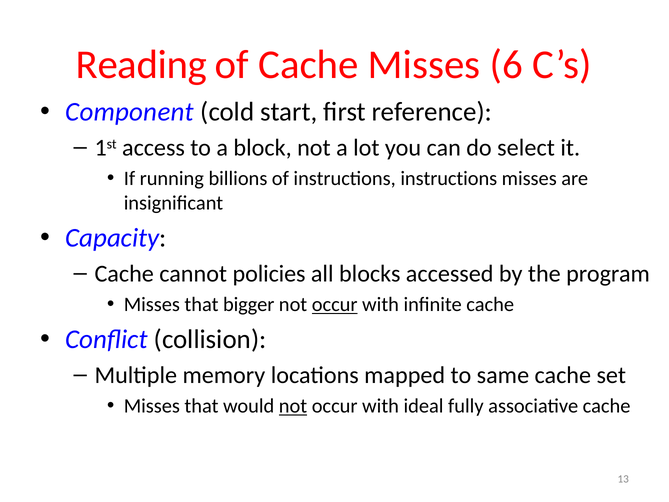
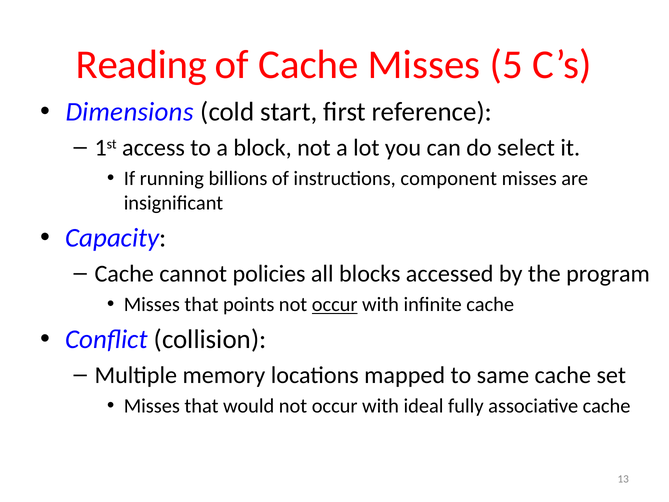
6: 6 -> 5 (506, 65)
Component: Component -> Dimensions (130, 112)
instructions instructions: instructions -> component (449, 179)
bigger: bigger -> points (249, 305)
not underline: present -> none (293, 406)
